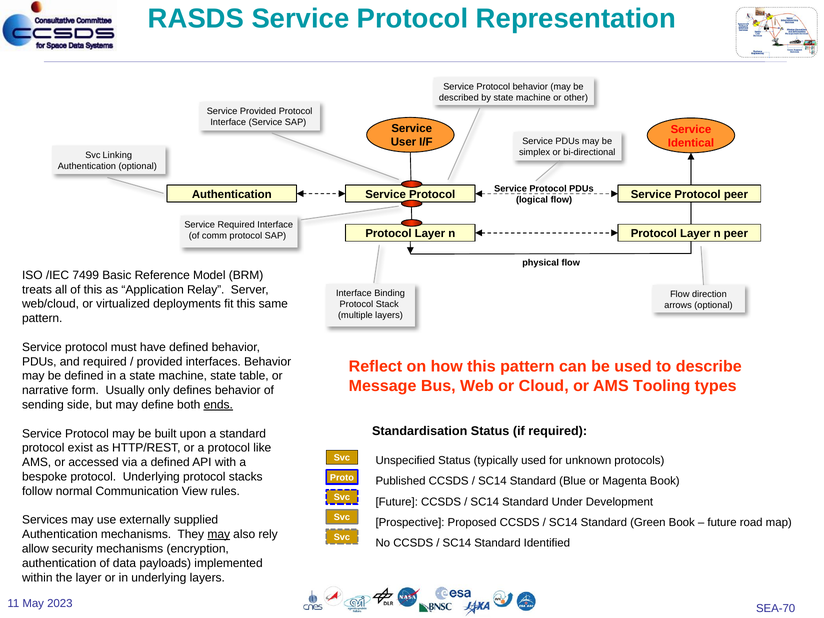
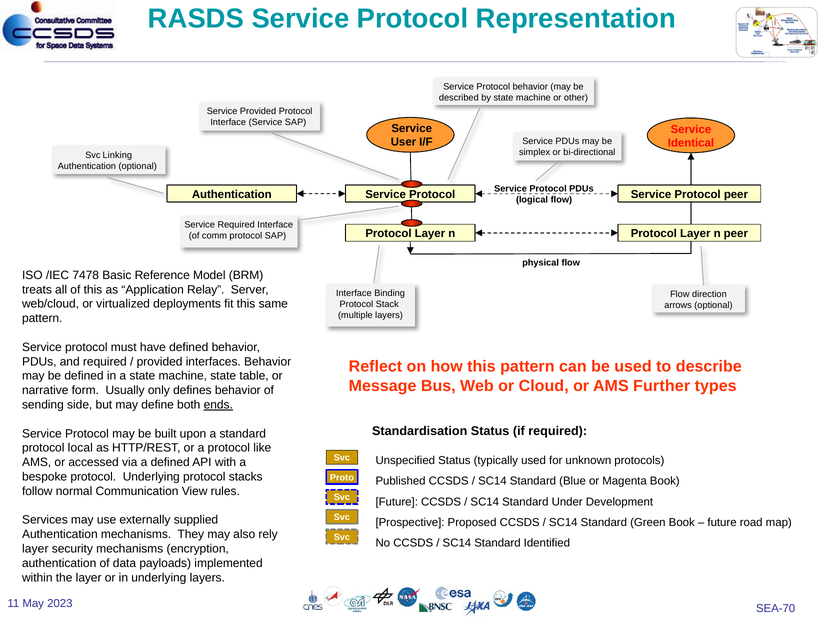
7499: 7499 -> 7478 (86, 275)
Tooling: Tooling -> Further (662, 386)
exist: exist -> local (80, 448)
may underline: present -> none (219, 534)
allow: allow -> layer (35, 549)
